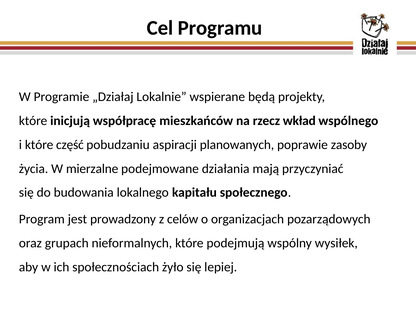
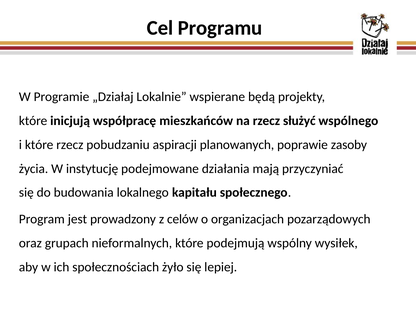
wkład: wkład -> służyć (299, 121)
które część: część -> rzecz (70, 145)
mierzalne: mierzalne -> instytucję (92, 169)
